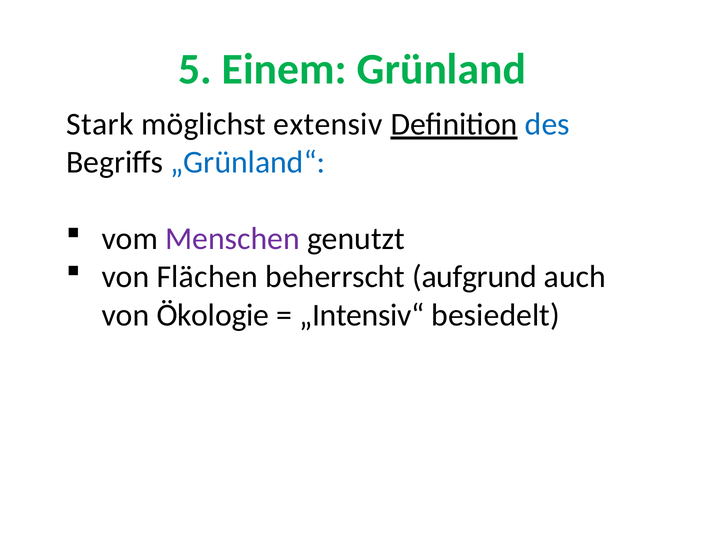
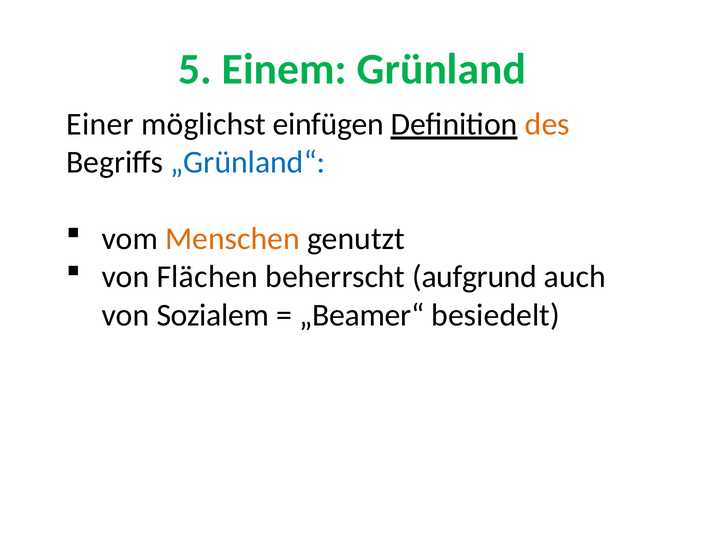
Stark: Stark -> Einer (100, 124)
extensiv: extensiv -> einfügen (328, 124)
des colour: blue -> orange (547, 124)
Menschen colour: purple -> orange (233, 238)
Ökologie: Ökologie -> Sozialem (213, 315)
„Intensiv“: „Intensiv“ -> „Beamer“ (362, 315)
